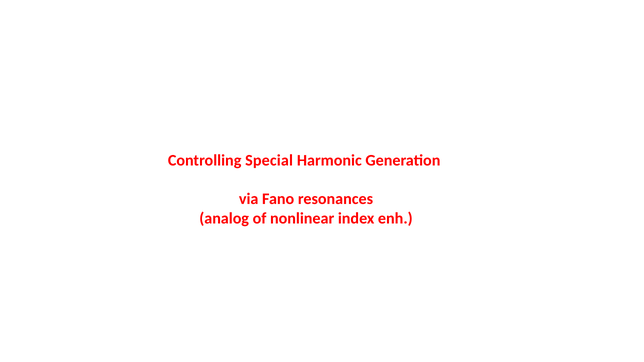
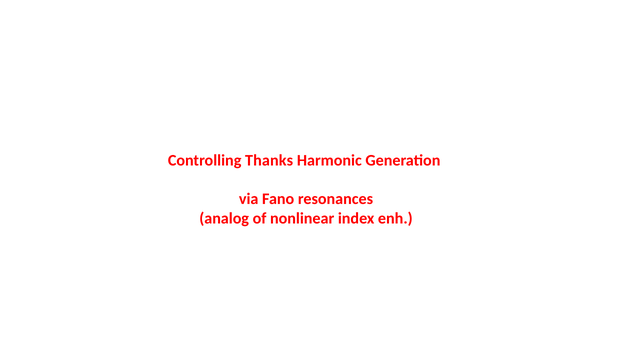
Special: Special -> Thanks (269, 161)
